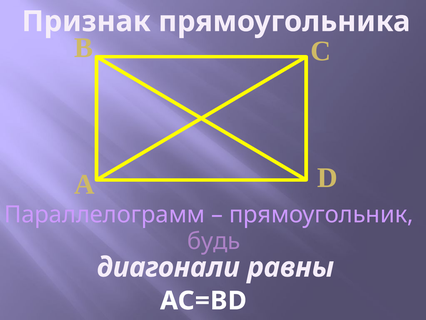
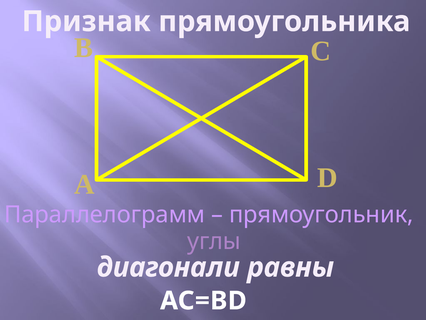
будь: будь -> углы (214, 241)
